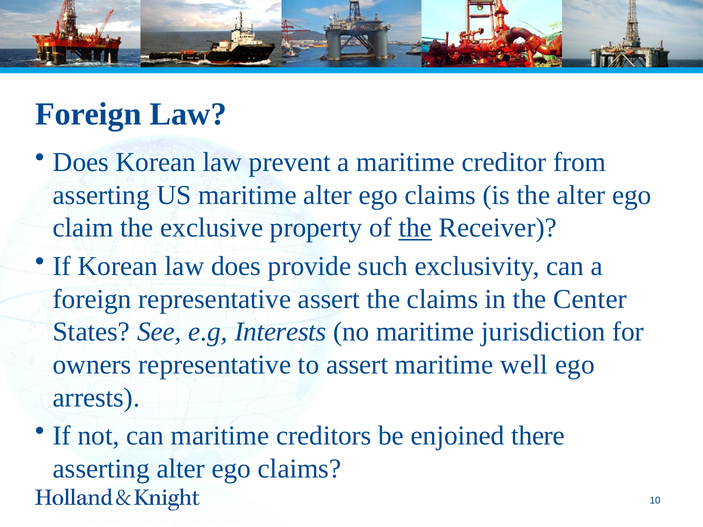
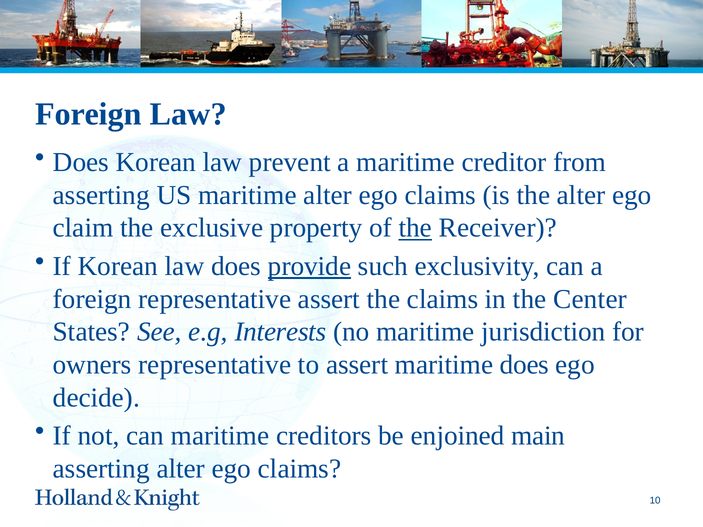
provide underline: none -> present (310, 266)
maritime well: well -> does (524, 365)
arrests: arrests -> decide (96, 398)
there: there -> main (538, 436)
